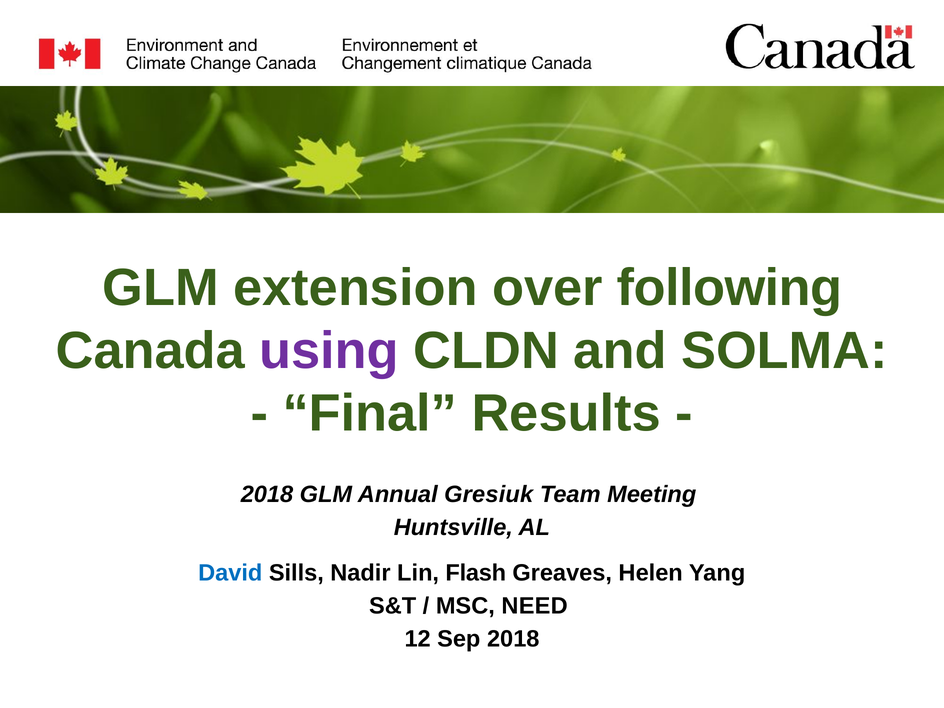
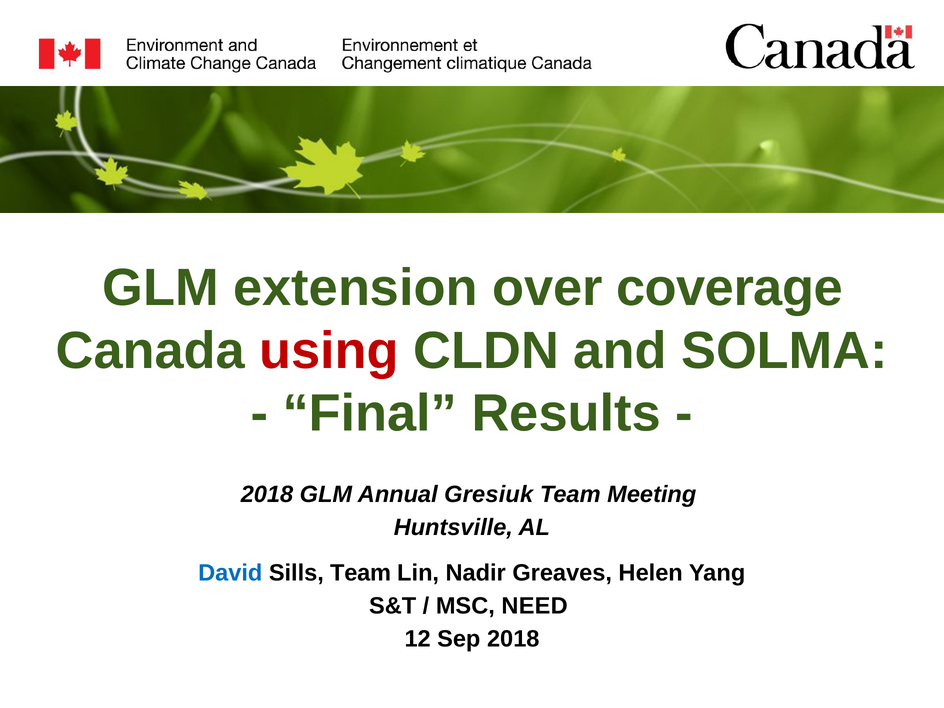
following: following -> coverage (729, 288)
using colour: purple -> red (329, 351)
Sills Nadir: Nadir -> Team (361, 573)
Flash: Flash -> Nadir (476, 573)
